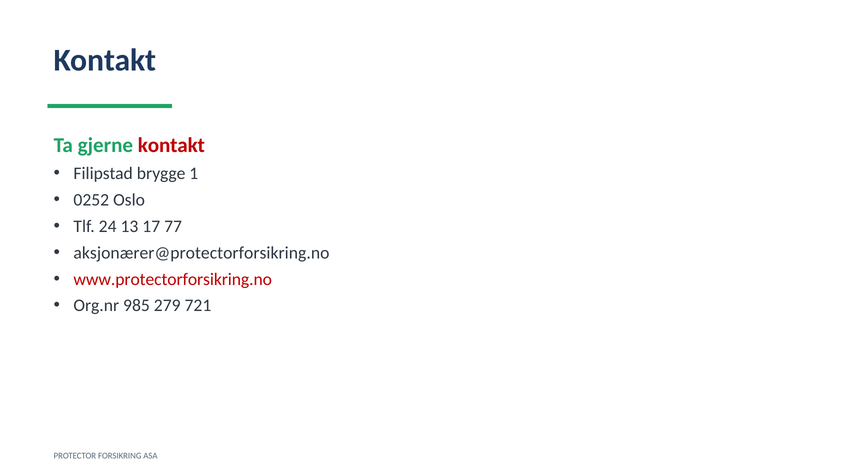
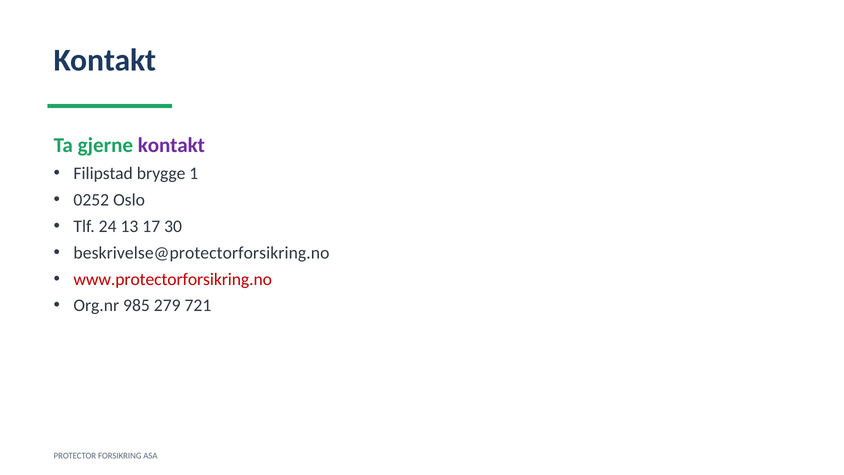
kontakt colour: red -> purple (171, 145)
77: 77 -> 30 (173, 226)
aksjonærer@protectorforsikring.no: aksjonærer@protectorforsikring.no -> beskrivelse@protectorforsikring.no (201, 253)
